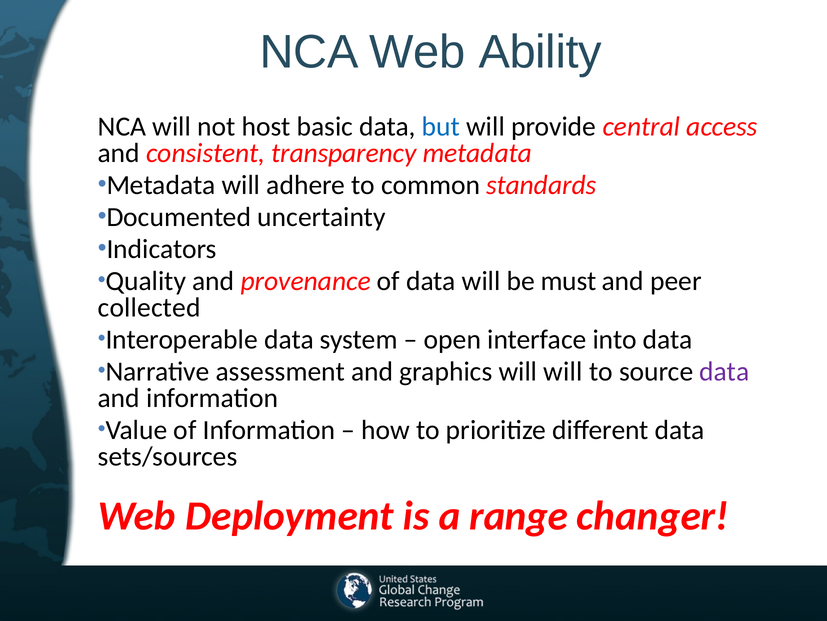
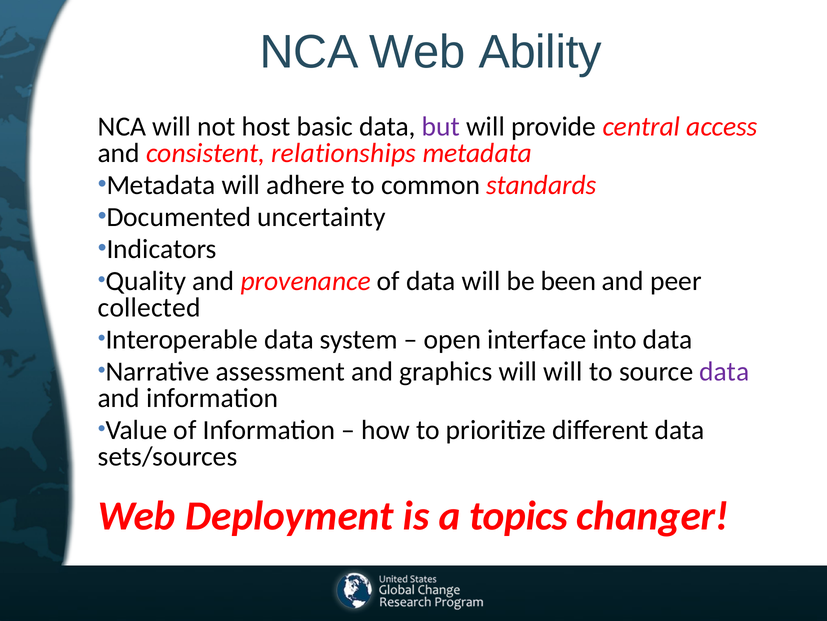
but colour: blue -> purple (441, 126)
transparency: transparency -> relationships (344, 153)
must: must -> been (568, 281)
range: range -> topics (519, 516)
